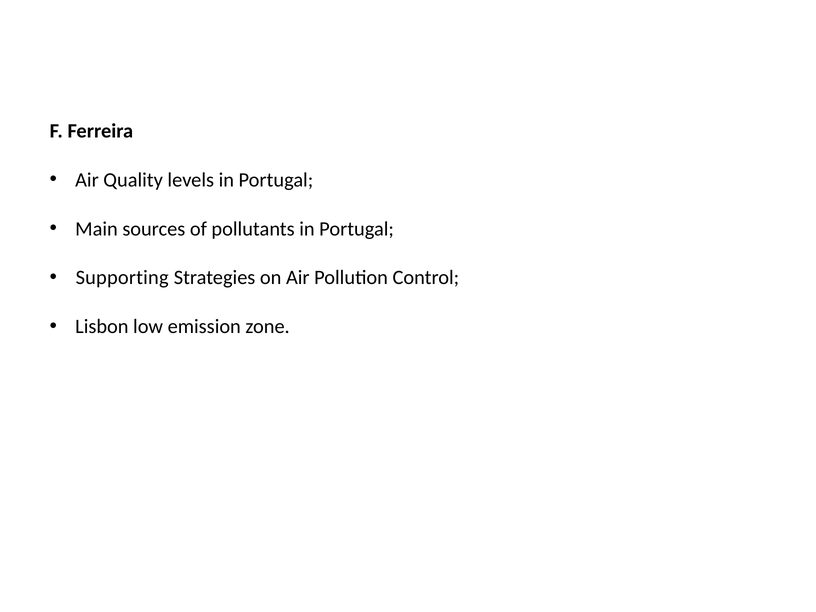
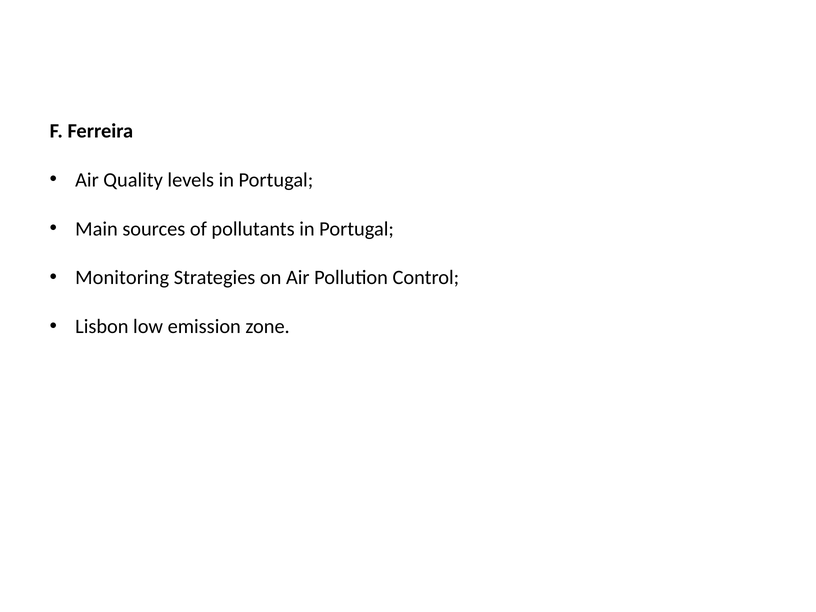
Supporting: Supporting -> Monitoring (122, 278)
